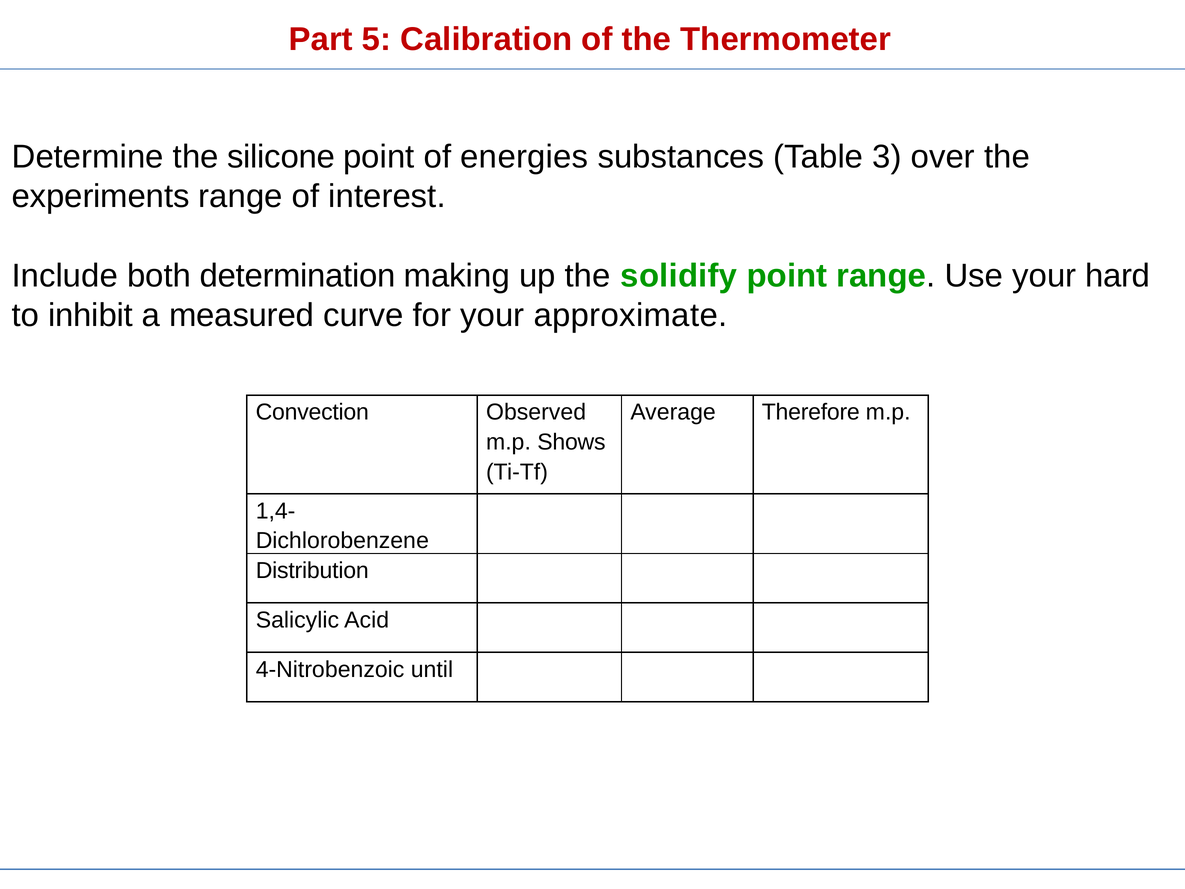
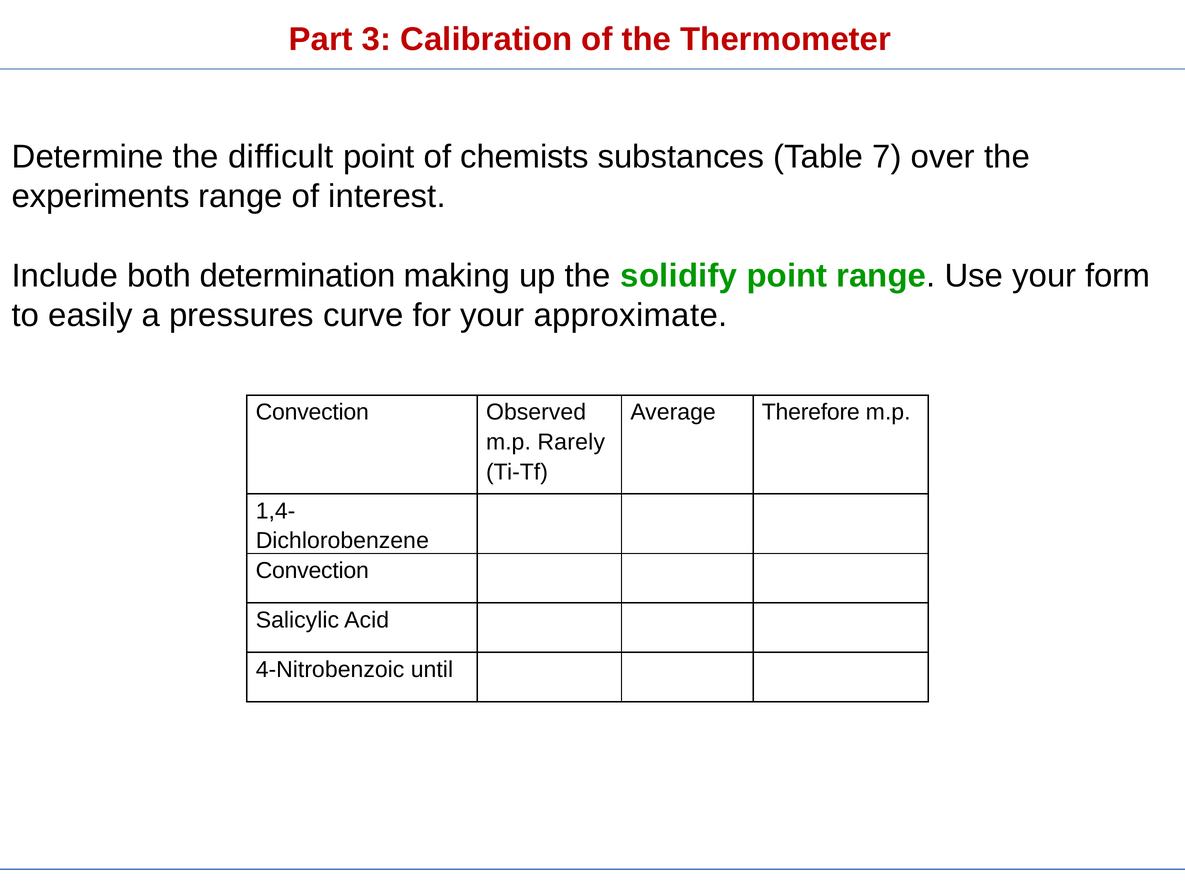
5: 5 -> 3 (377, 39)
silicone: silicone -> difficult (281, 157)
energies: energies -> chemists (525, 157)
3: 3 -> 7 (887, 157)
hard: hard -> form (1118, 276)
inhibit: inhibit -> easily (90, 315)
measured: measured -> pressures (241, 315)
Shows: Shows -> Rarely (571, 442)
Distribution: Distribution -> Convection (312, 571)
